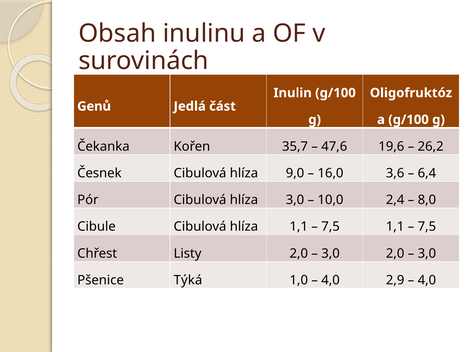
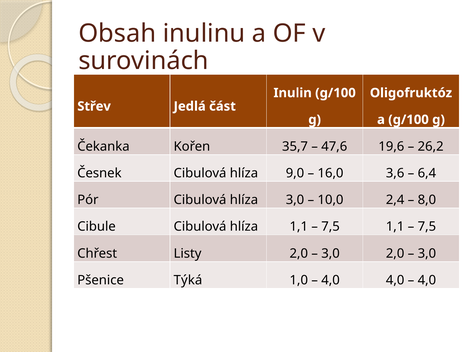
Genů: Genů -> Střev (94, 106)
4,0 2,9: 2,9 -> 4,0 (395, 281)
